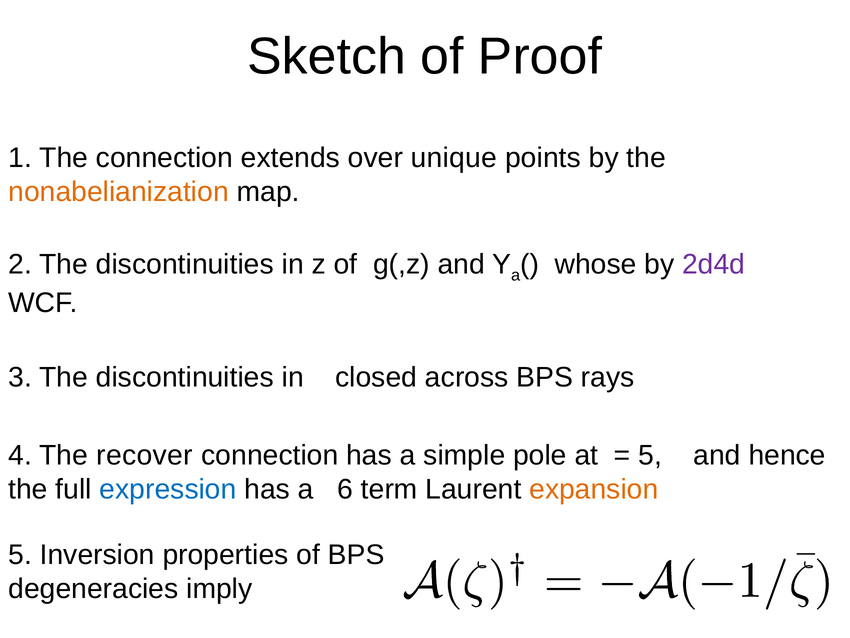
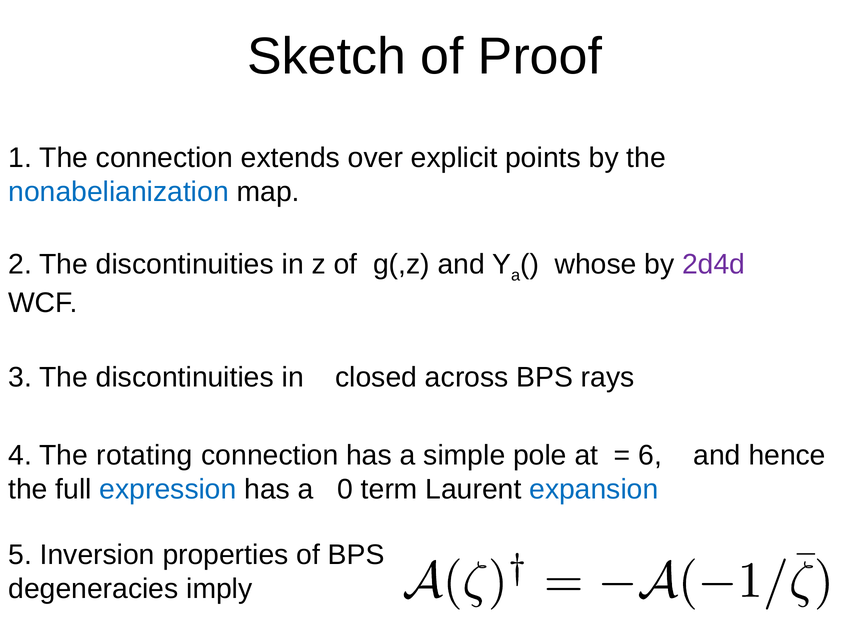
unique: unique -> explicit (454, 158)
nonabelianization colour: orange -> blue (119, 192)
recover: recover -> rotating (145, 455)
5: 5 -> 6 (650, 455)
6: 6 -> 0 (345, 489)
expansion colour: orange -> blue (594, 489)
